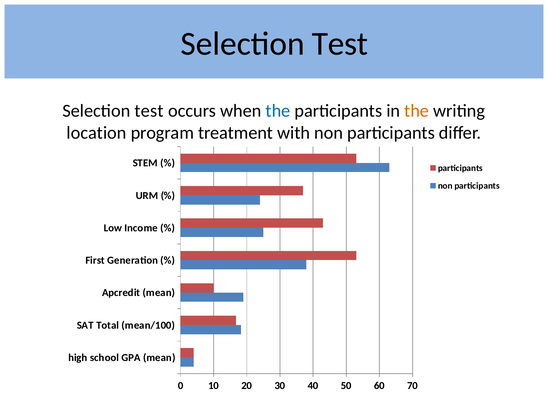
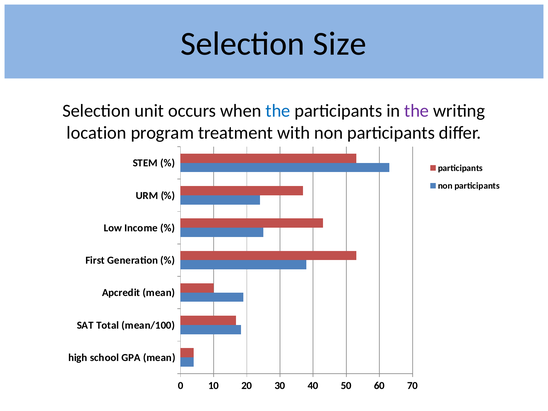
Test: Test -> Size (340, 44)
test: test -> unit (149, 111)
the colour: orange -> purple (417, 111)
